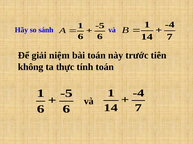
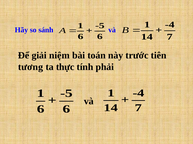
không: không -> tương (31, 67)
tính toán: toán -> phải (105, 67)
